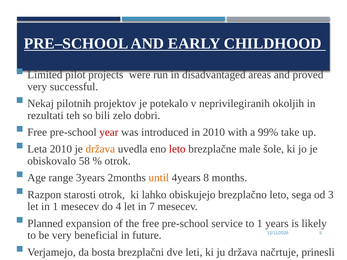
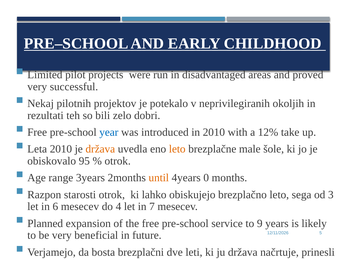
year colour: red -> blue (109, 132)
99%: 99% -> 12% (268, 132)
leto colour: red -> orange (177, 149)
58: 58 -> 95 (84, 161)
8: 8 -> 0 (206, 178)
in 1: 1 -> 6 (55, 207)
to 1: 1 -> 9 (260, 224)
